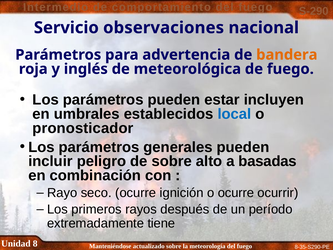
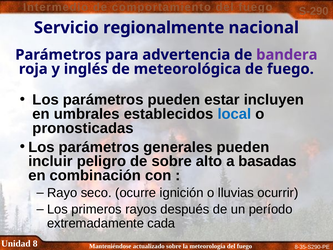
observaciones: observaciones -> regionalmente (164, 28)
bandera colour: orange -> purple (287, 55)
pronosticador: pronosticador -> pronosticadas (83, 128)
o ocurre: ocurre -> lluvias (236, 193)
tiene: tiene -> cada (161, 223)
